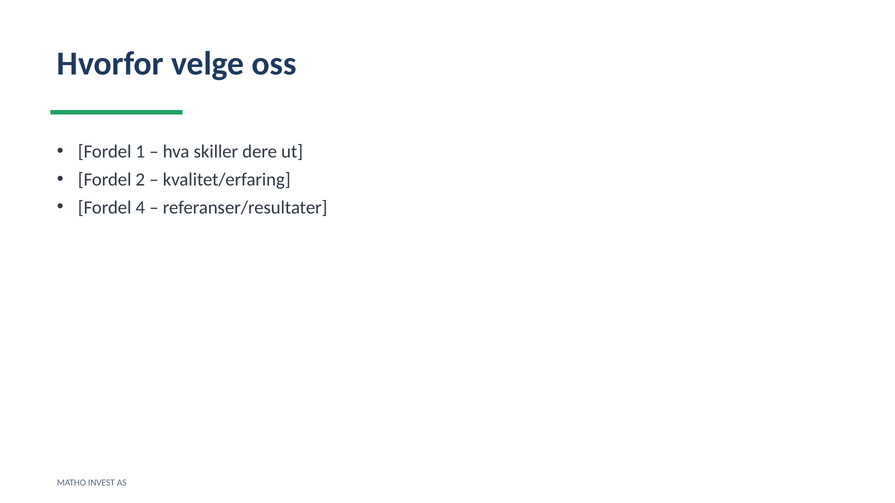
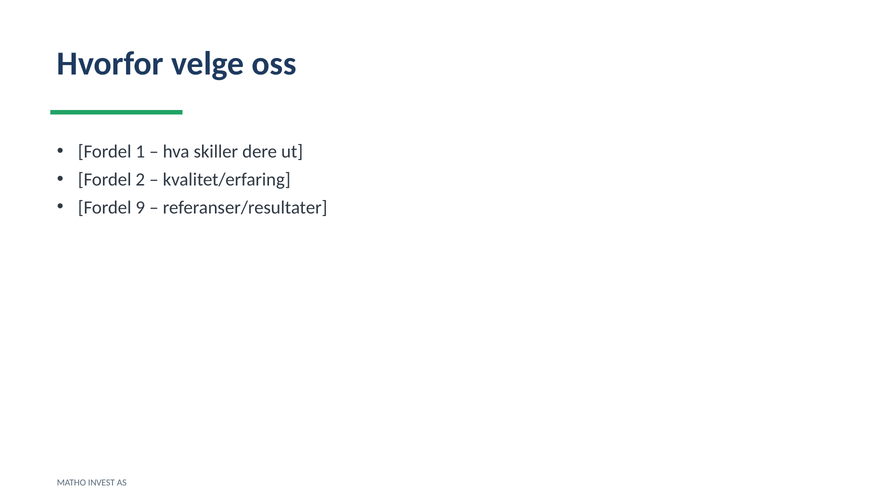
4: 4 -> 9 (140, 208)
